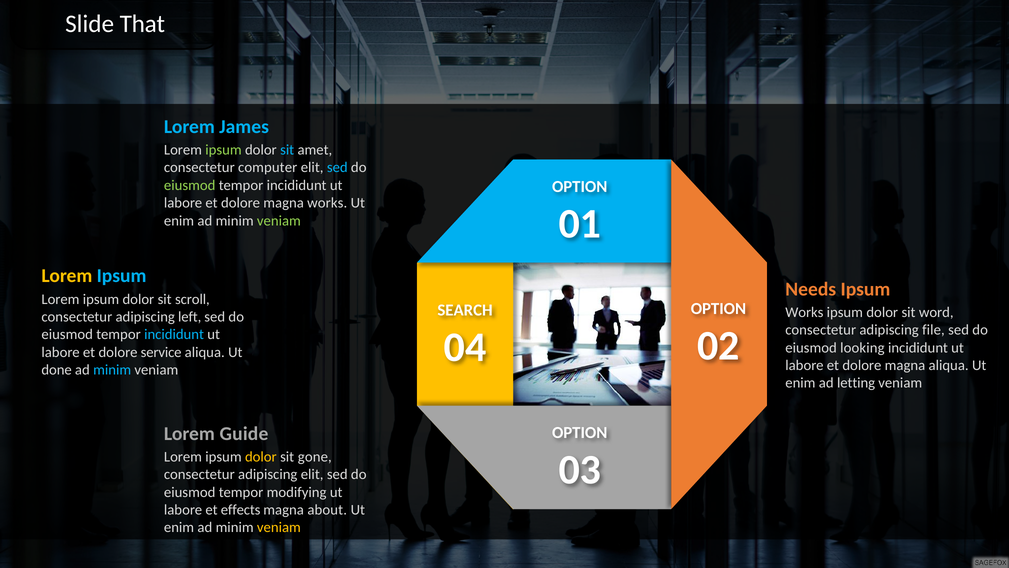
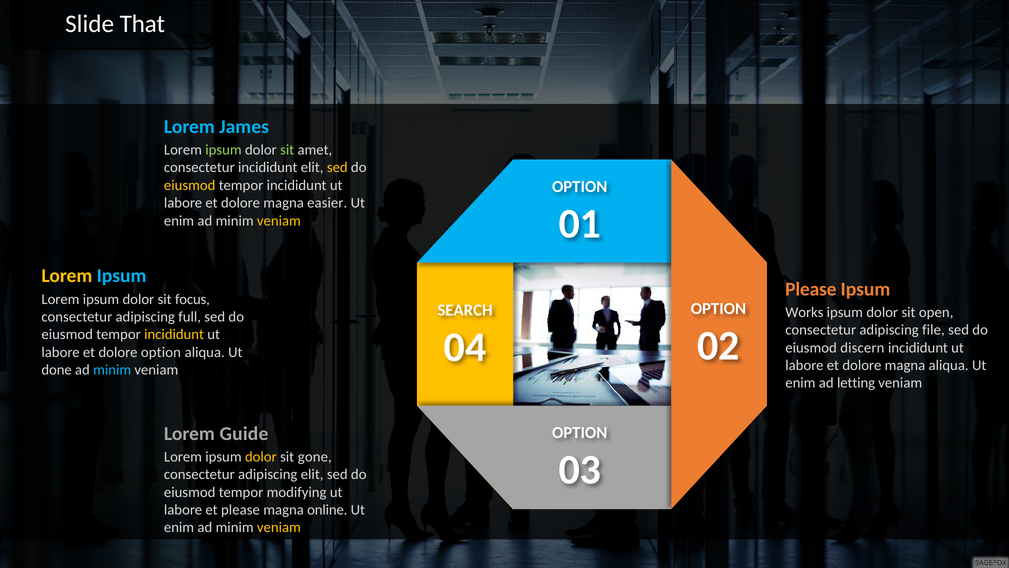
sit colour: light blue -> light green (287, 150)
consectetur computer: computer -> incididunt (268, 167)
sed colour: light blue -> yellow (337, 167)
eiusmod colour: light green -> yellow (190, 185)
magna works: works -> easier (327, 203)
veniam colour: light green -> yellow (279, 220)
Needs: Needs -> Please (811, 289)
scroll: scroll -> focus (192, 299)
word: word -> open (936, 312)
left: left -> full (190, 317)
incididunt colour: light blue -> yellow (174, 334)
looking: looking -> discern (862, 347)
dolore service: service -> option (161, 352)
et effects: effects -> please (240, 509)
about: about -> online (327, 509)
